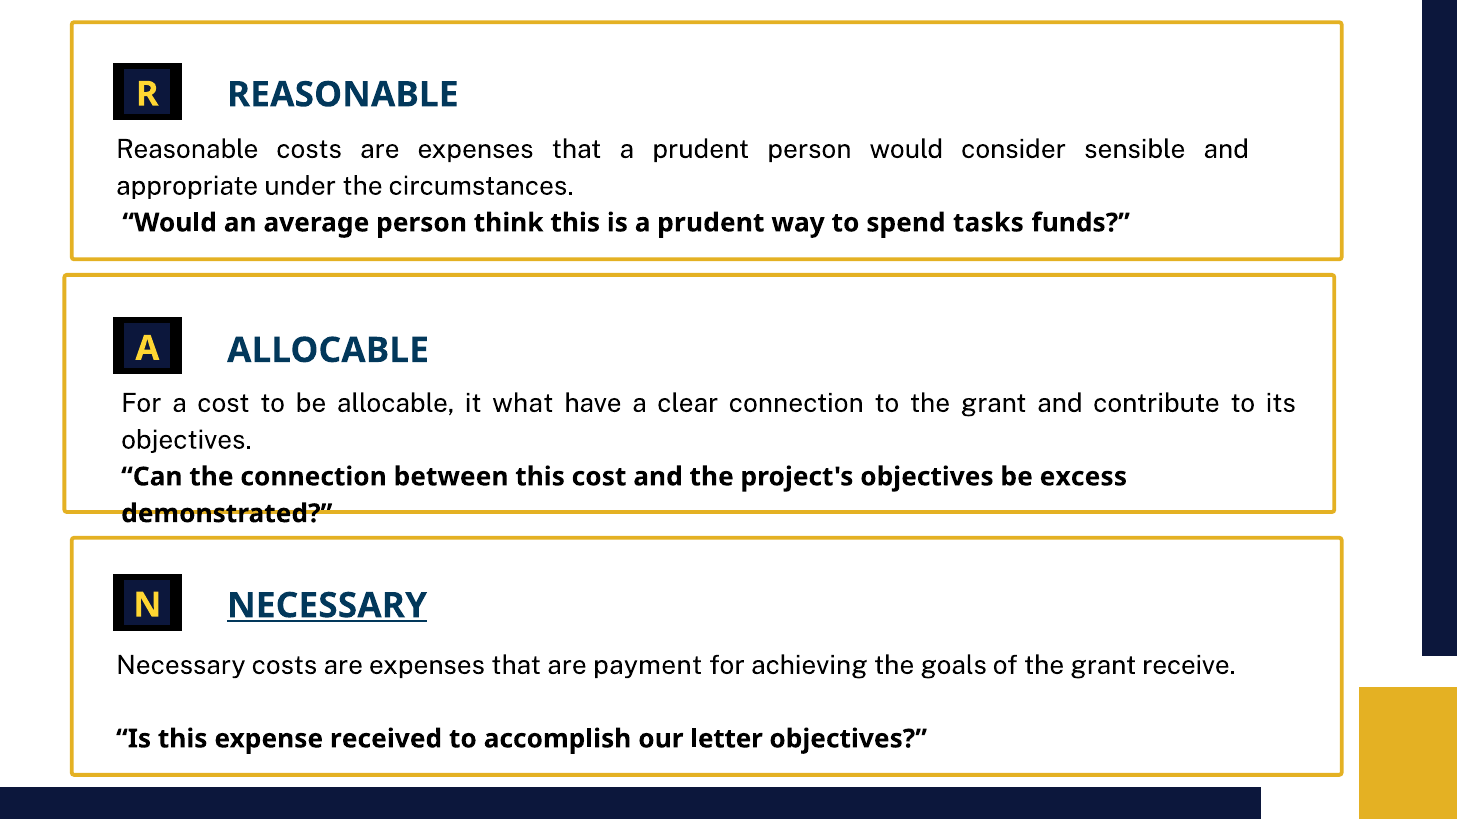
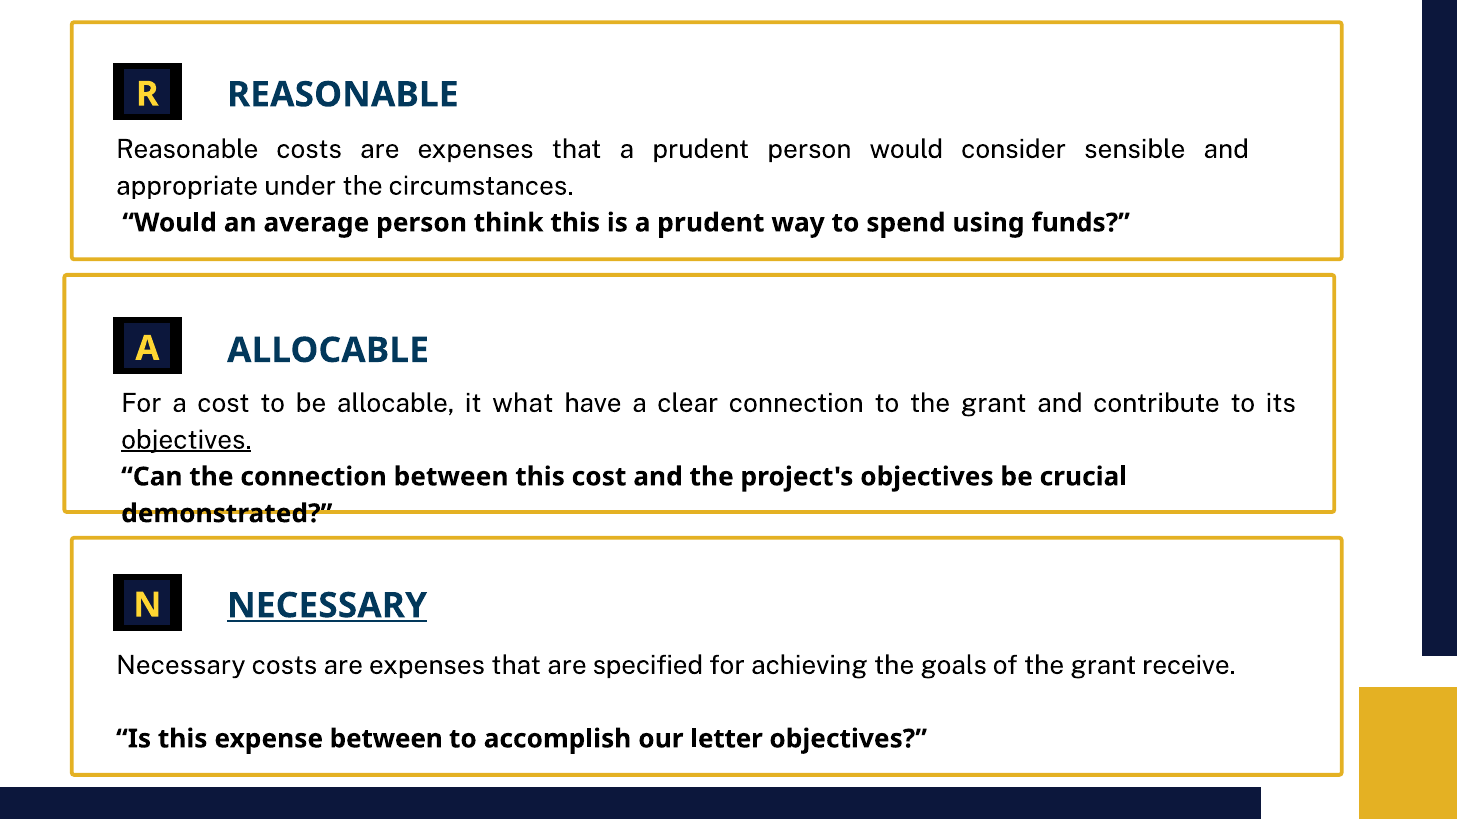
tasks: tasks -> using (988, 223)
objectives underline: none -> present (186, 440)
excess: excess -> crucial (1083, 477)
payment: payment -> specified (648, 666)
expense received: received -> between (386, 739)
